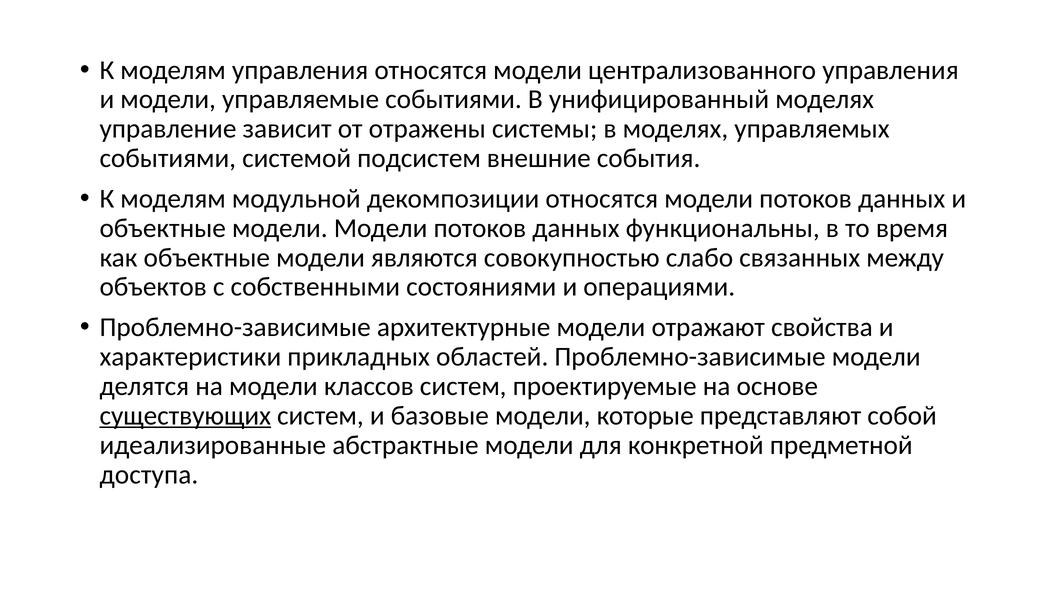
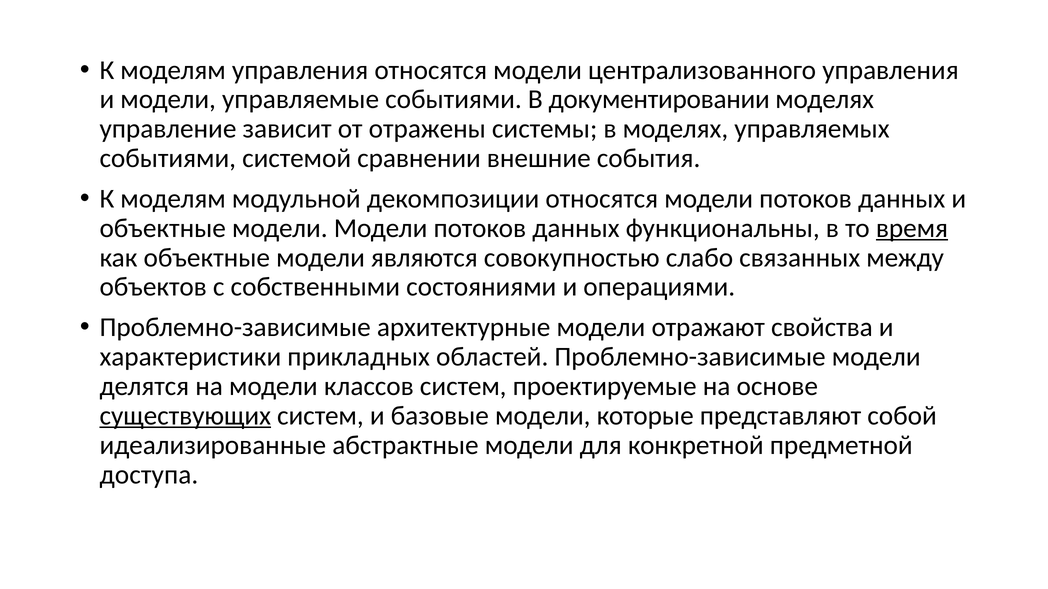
унифицированный: унифицированный -> документировании (659, 100)
подсистем: подсистем -> сравнении (419, 158)
время underline: none -> present (912, 228)
